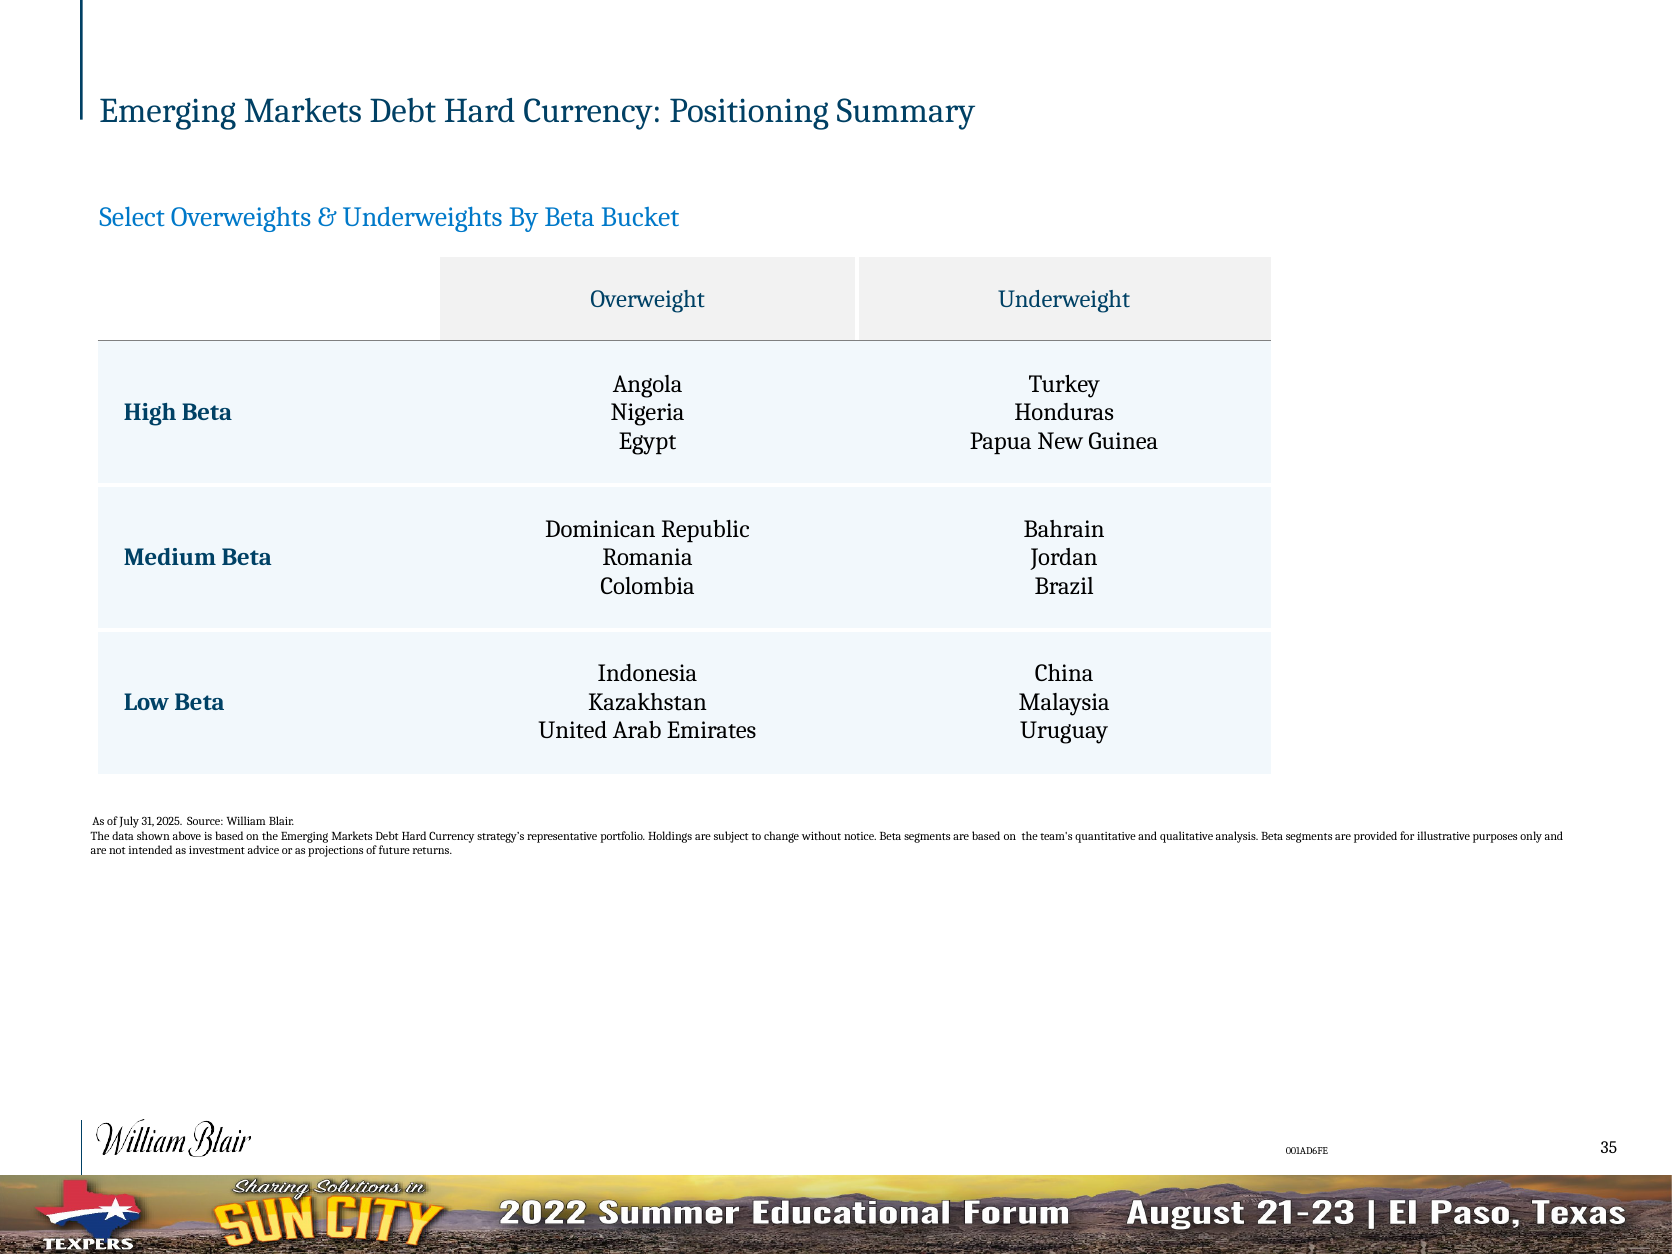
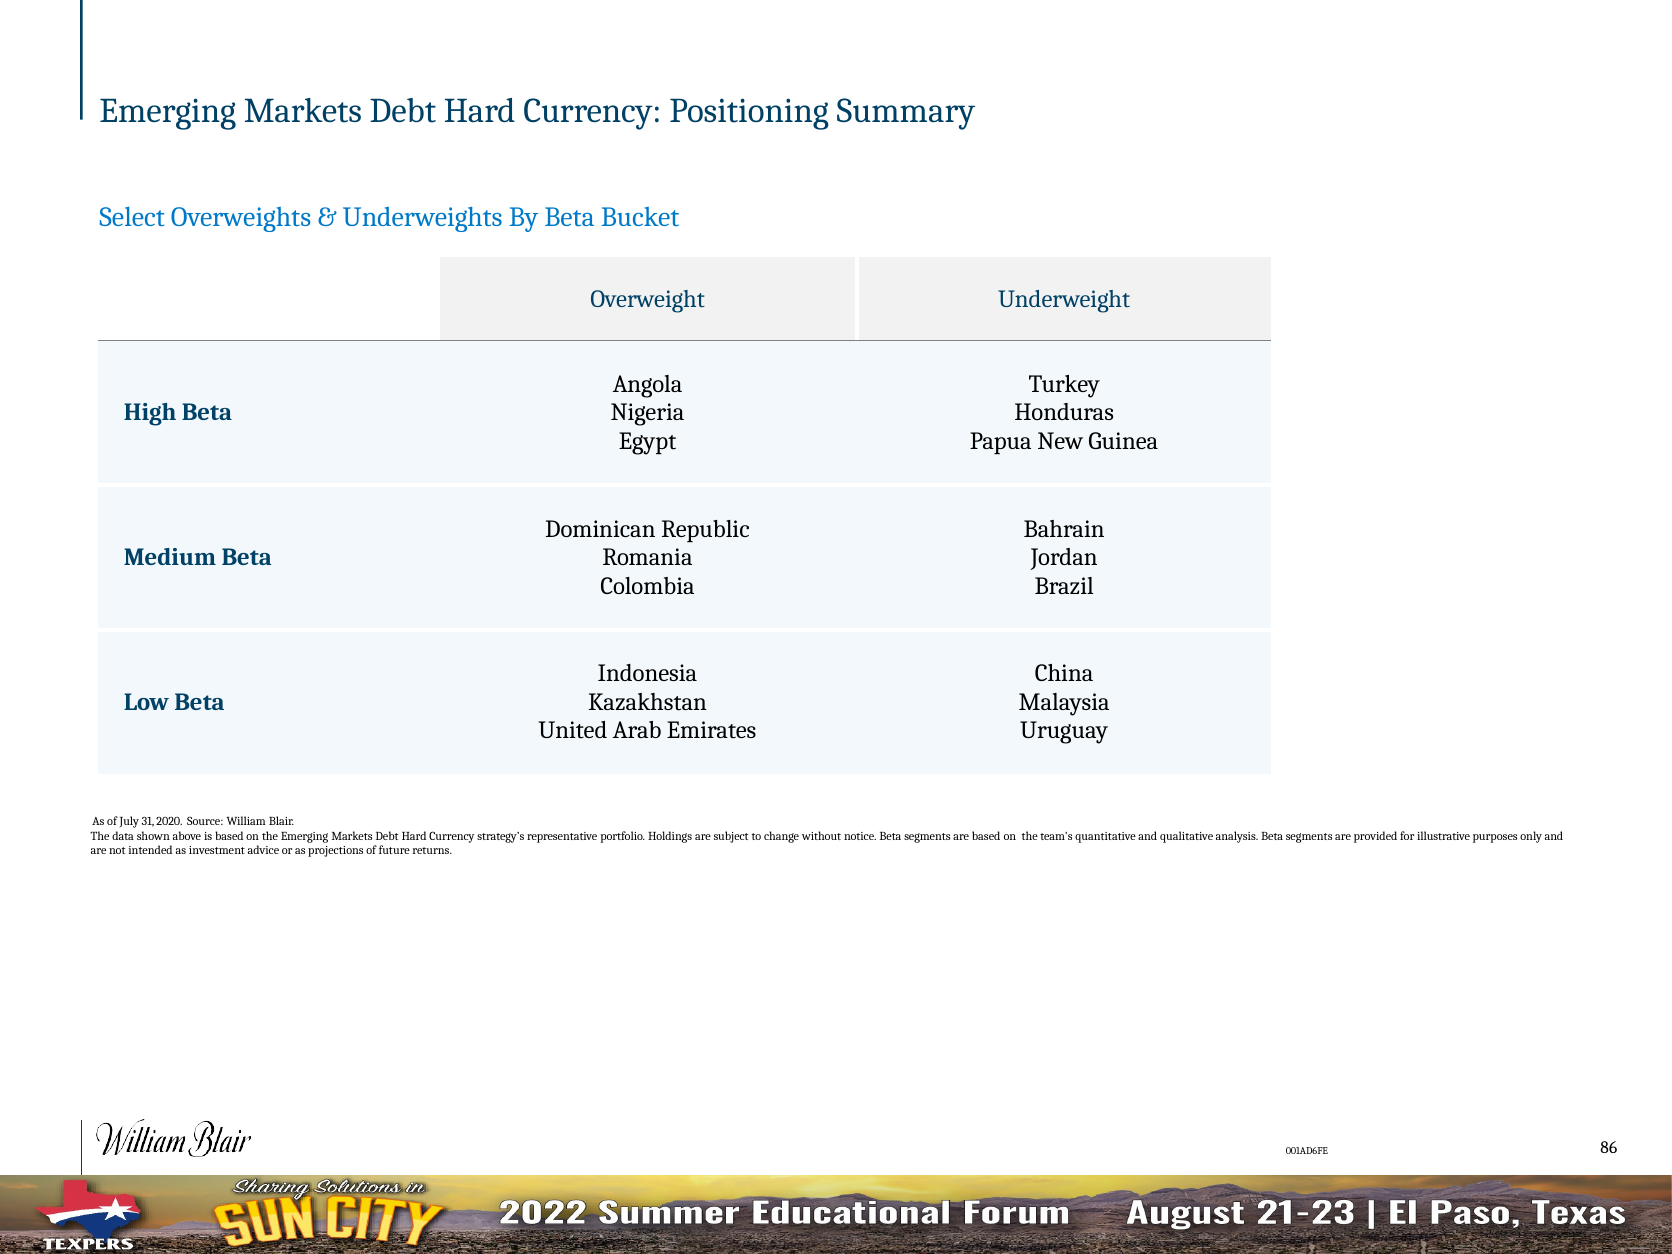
2025: 2025 -> 2020 (170, 821)
35: 35 -> 86 (1609, 1148)
